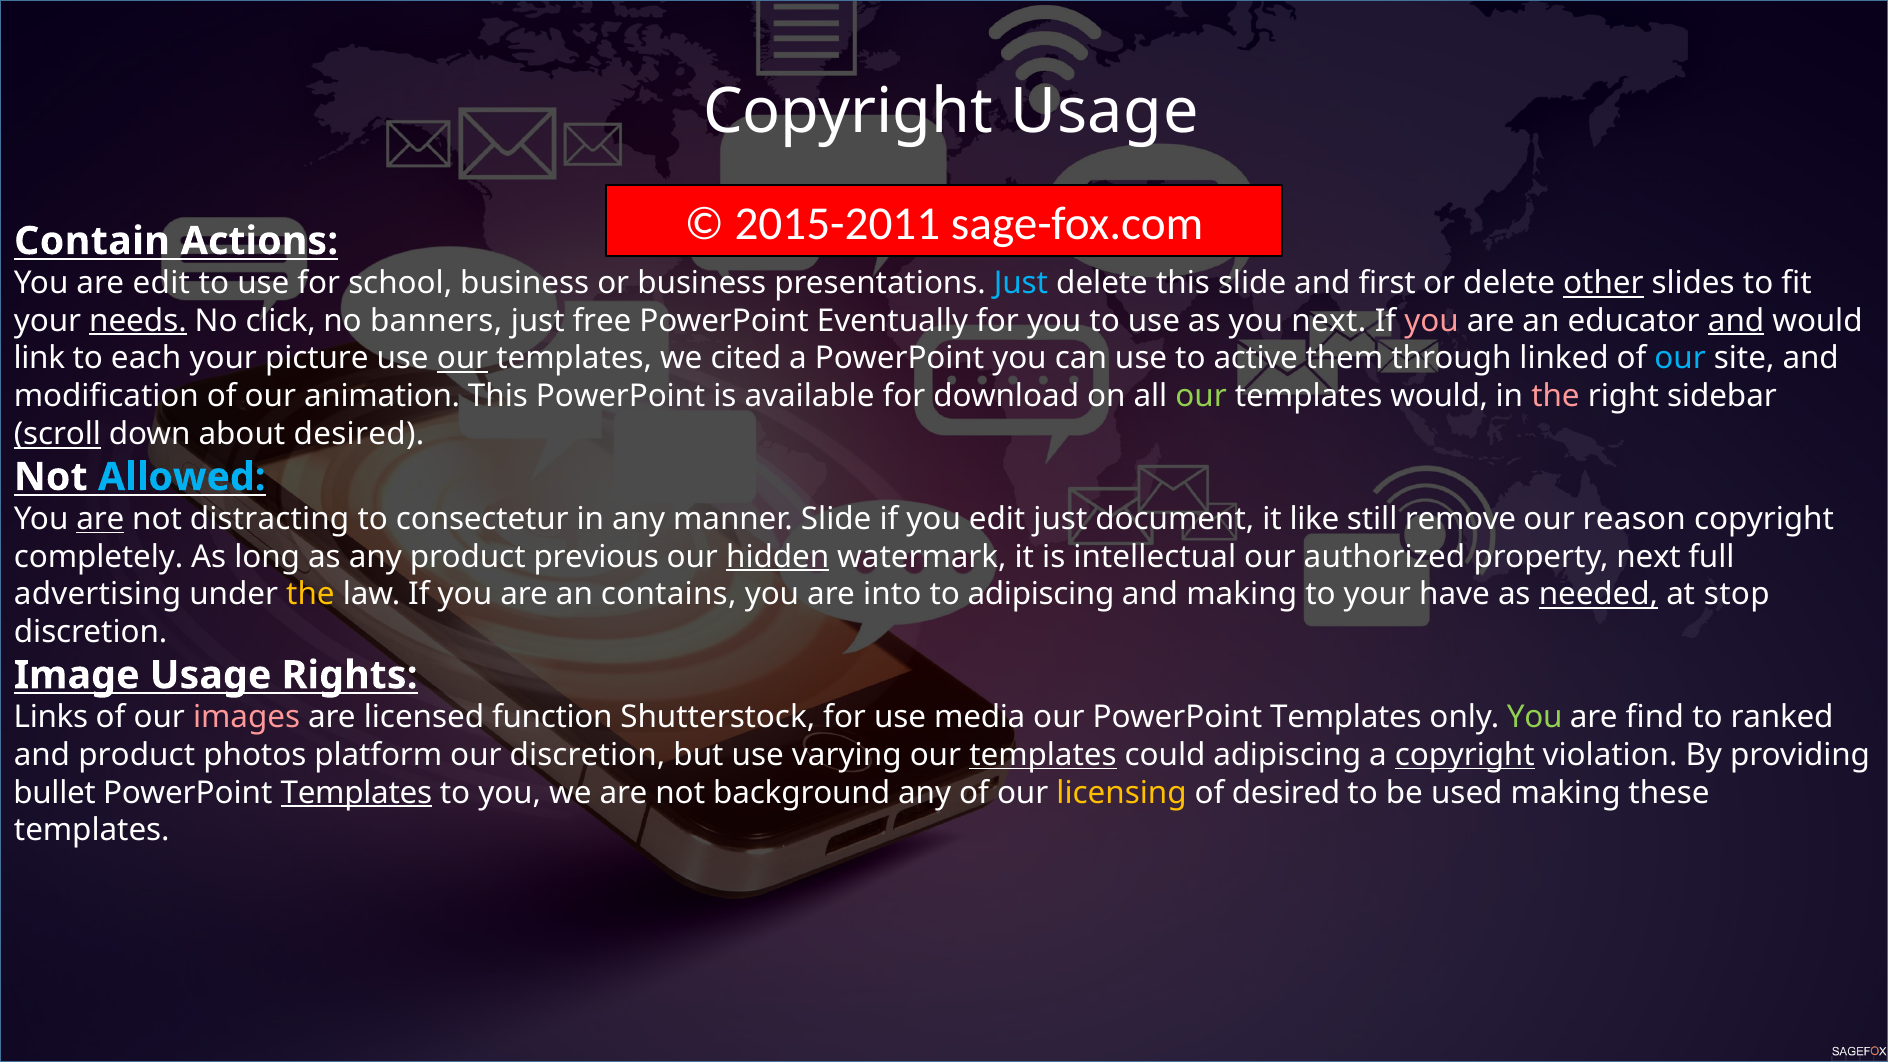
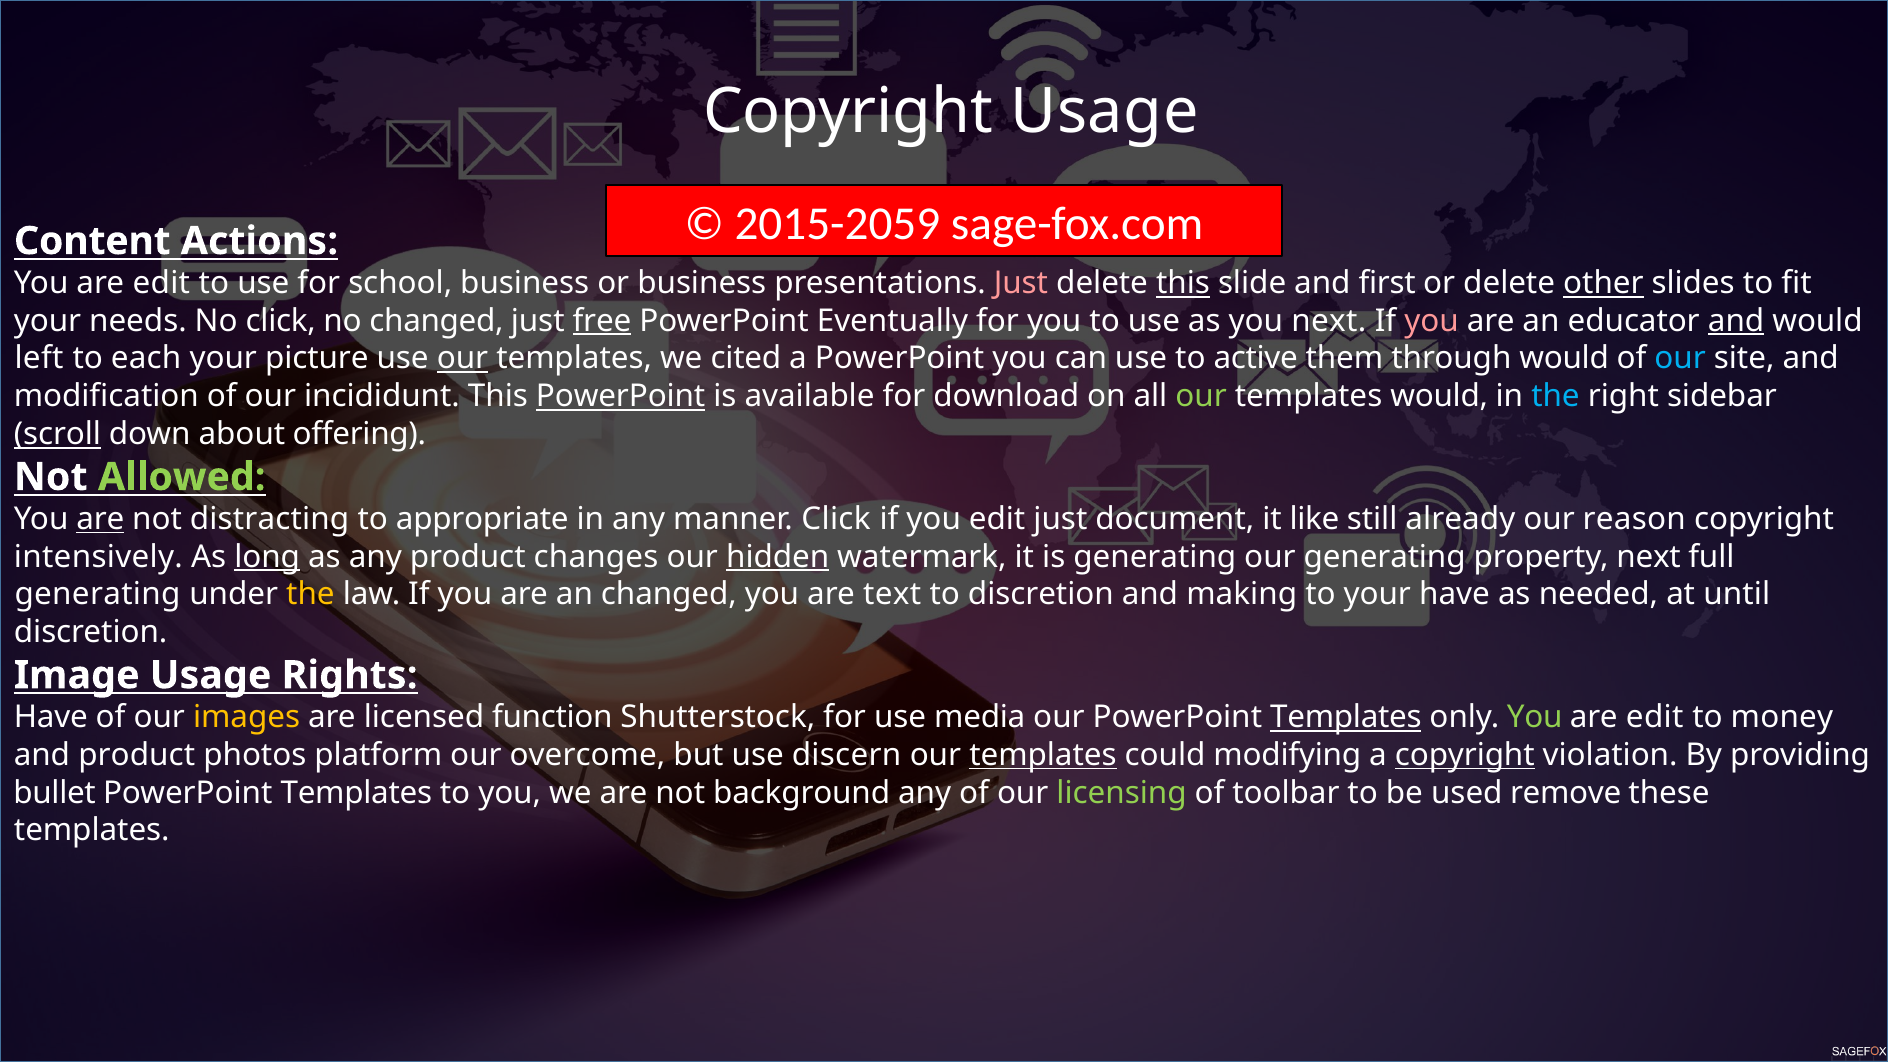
2015-2011: 2015-2011 -> 2015-2059 (837, 224)
Contain: Contain -> Content (92, 241)
Just colour: light blue -> pink (1021, 283)
this underline: none -> present (1183, 283)
needs underline: present -> none (138, 321)
no banners: banners -> changed (436, 321)
free underline: none -> present (602, 321)
link: link -> left (39, 359)
through linked: linked -> would (1564, 359)
animation: animation -> incididunt (382, 396)
PowerPoint underline: none -> present (621, 396)
the colour: pink -> light blue (1555, 396)
about desired: desired -> offering (359, 434)
Allowed colour: light blue -> light green (182, 477)
consectetur: consectetur -> appropriate (482, 519)
manner Slide: Slide -> Click (836, 519)
remove: remove -> already (1460, 519)
completely: completely -> intensively (98, 557)
long underline: none -> present (267, 557)
previous: previous -> changes (596, 557)
is intellectual: intellectual -> generating (1155, 557)
our authorized: authorized -> generating (1385, 557)
advertising: advertising -> generating (97, 594)
an contains: contains -> changed (669, 594)
into: into -> text (892, 594)
to adipiscing: adipiscing -> discretion (1041, 594)
needed underline: present -> none (1598, 594)
stop: stop -> until (1737, 594)
Links: Links -> Have (51, 717)
images colour: pink -> yellow (247, 717)
Templates underline: none -> present (1346, 717)
find: find -> edit (1655, 717)
ranked: ranked -> money (1782, 717)
our discretion: discretion -> overcome (588, 755)
varying: varying -> discern (847, 755)
could adipiscing: adipiscing -> modifying (1287, 755)
Templates underline: present -> none (356, 793)
licensing colour: yellow -> light green (1122, 793)
of desired: desired -> toolbar (1286, 793)
used making: making -> remove (1566, 793)
